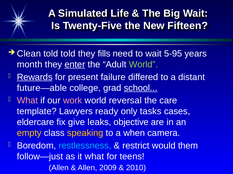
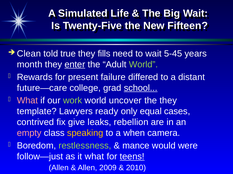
told told: told -> true (68, 54)
5-95: 5-95 -> 5-45 (173, 54)
Rewards underline: present -> none (35, 77)
future—able: future—able -> future—care (42, 88)
work colour: pink -> light green (73, 101)
reversal: reversal -> uncover (125, 101)
the care: care -> they (168, 101)
tasks: tasks -> equal (151, 112)
eldercare: eldercare -> contrived (35, 123)
objective: objective -> rebellion (131, 123)
empty colour: yellow -> pink (29, 134)
restlessness colour: light blue -> light green (85, 146)
restrict: restrict -> mance (136, 146)
them: them -> were (188, 146)
teens underline: none -> present (132, 157)
